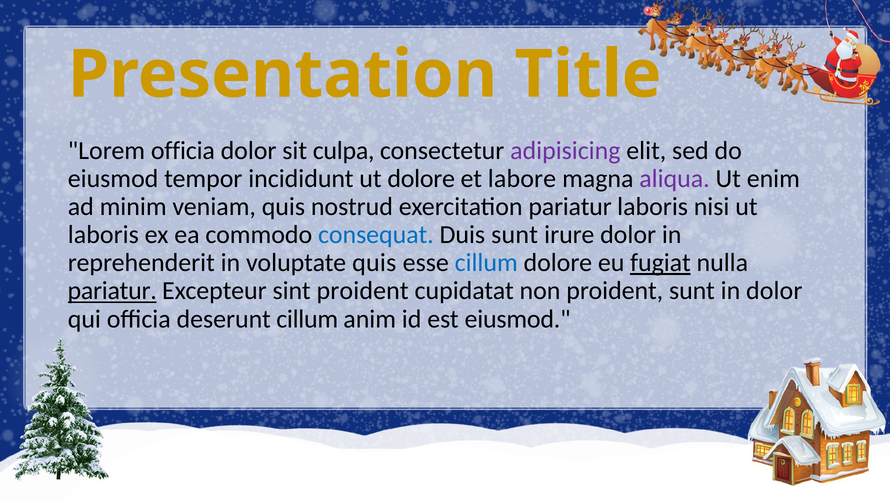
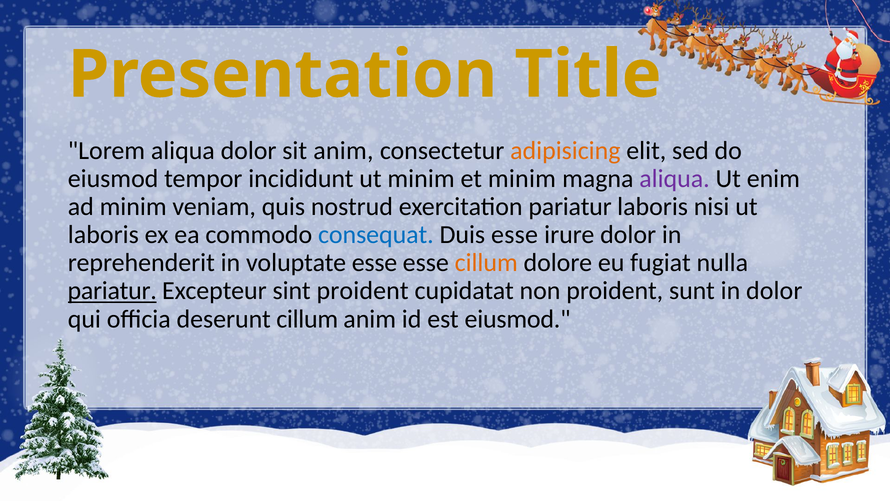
Lorem officia: officia -> aliqua (183, 150)
sit culpa: culpa -> anim (343, 150)
adipisicing colour: purple -> orange (565, 150)
ut dolore: dolore -> minim (421, 179)
et labore: labore -> minim (522, 179)
Duis sunt: sunt -> esse (515, 235)
voluptate quis: quis -> esse (375, 263)
cillum colour: blue -> orange (486, 263)
fugiat underline: present -> none (660, 263)
